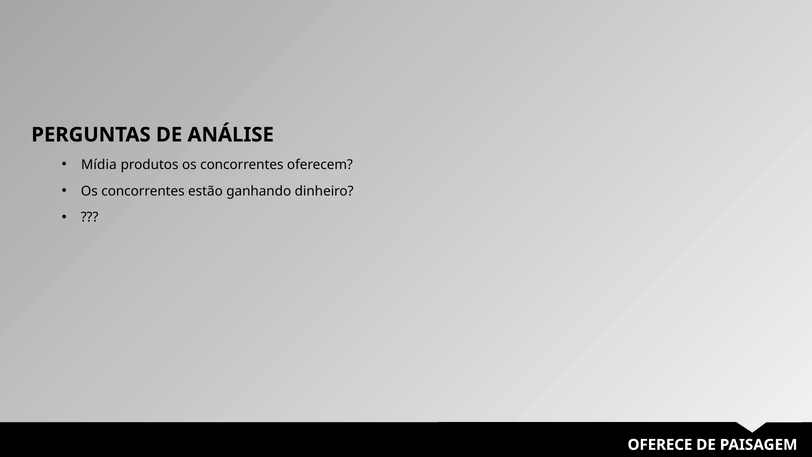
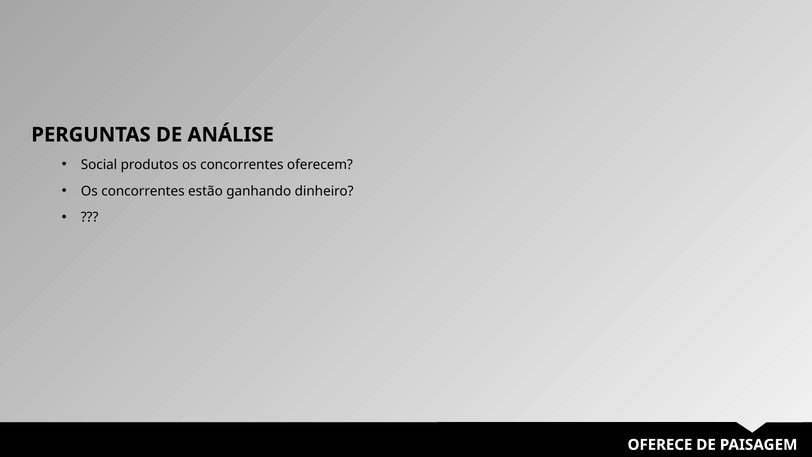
Mídia: Mídia -> Social (99, 165)
